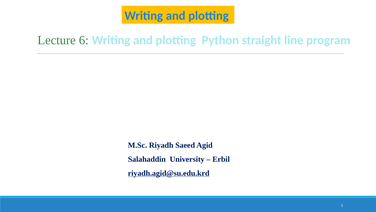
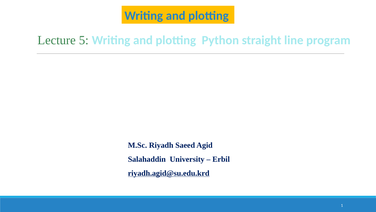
6: 6 -> 5 (84, 40)
